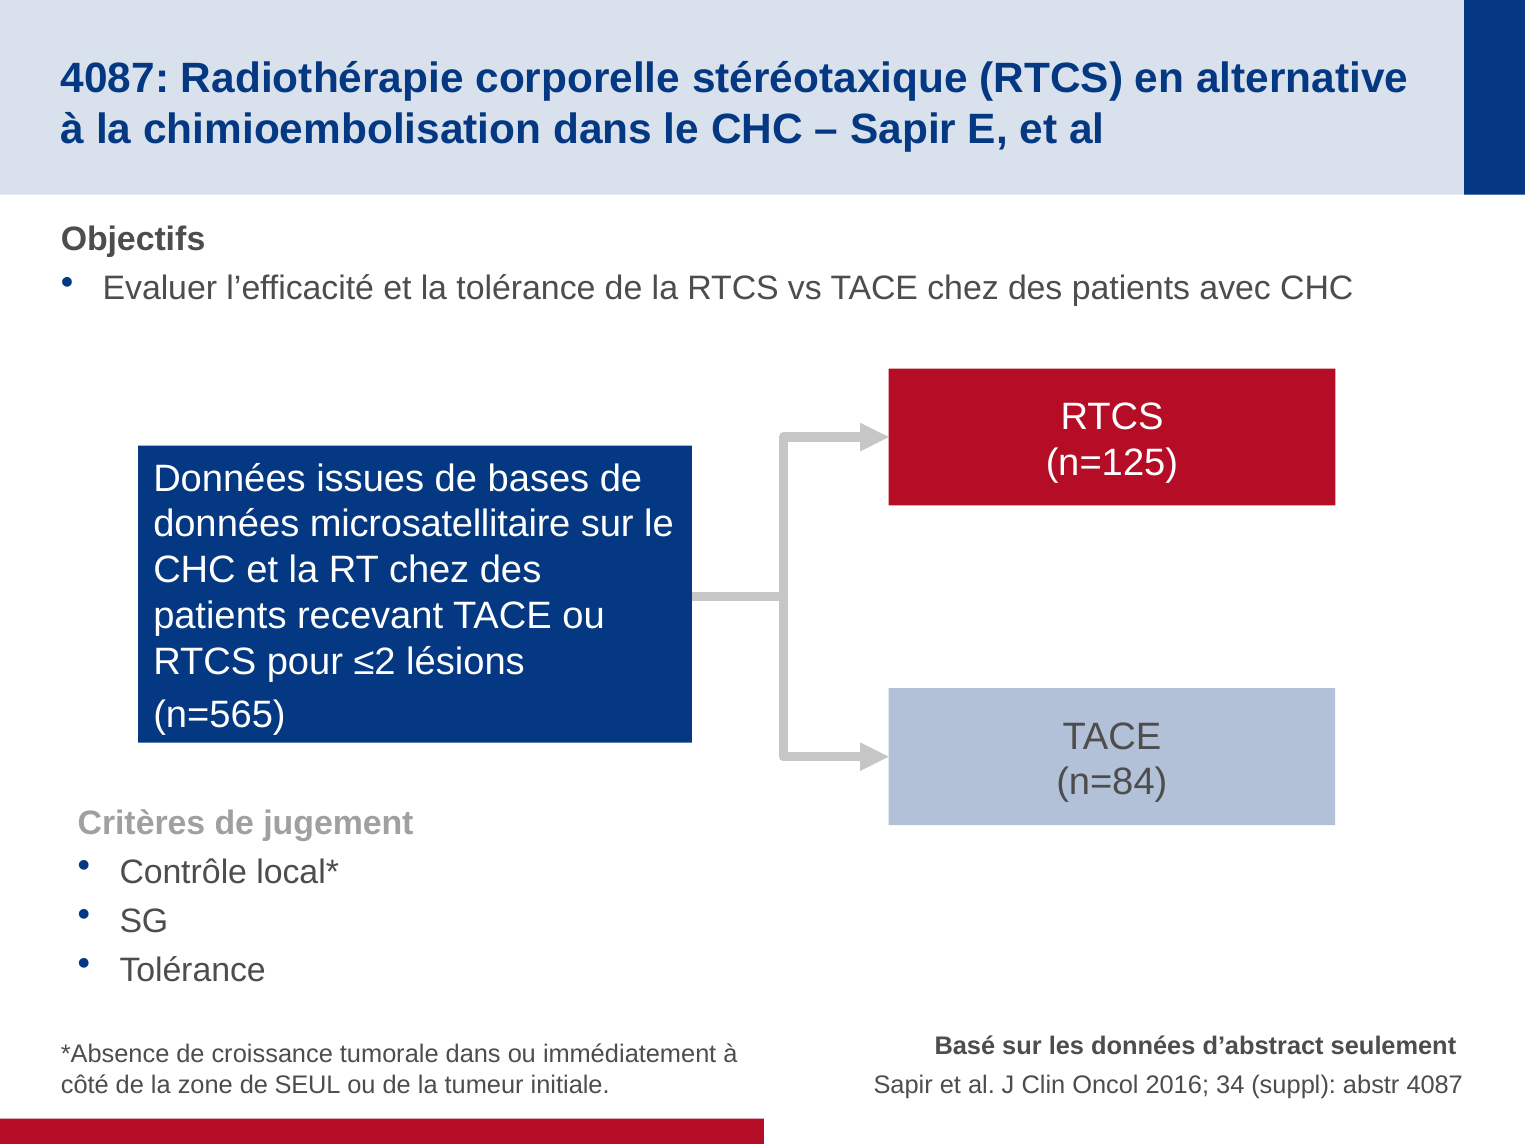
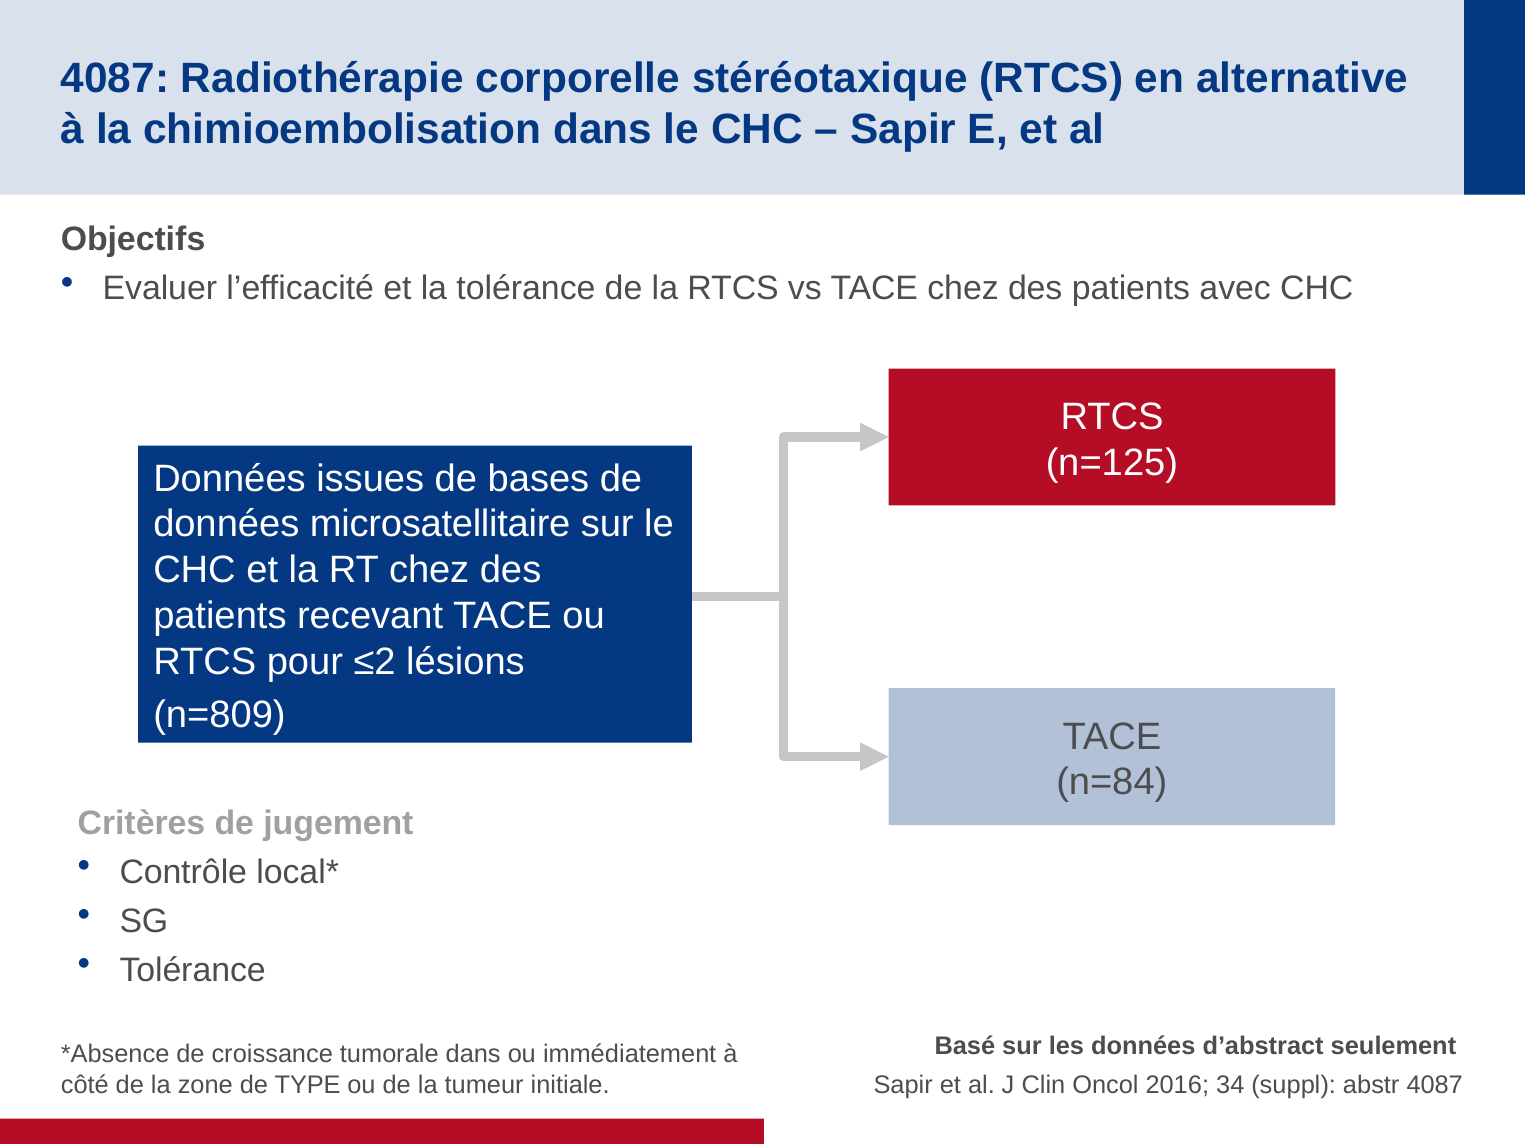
n=565: n=565 -> n=809 (219, 715)
SEUL: SEUL -> TYPE (308, 1084)
